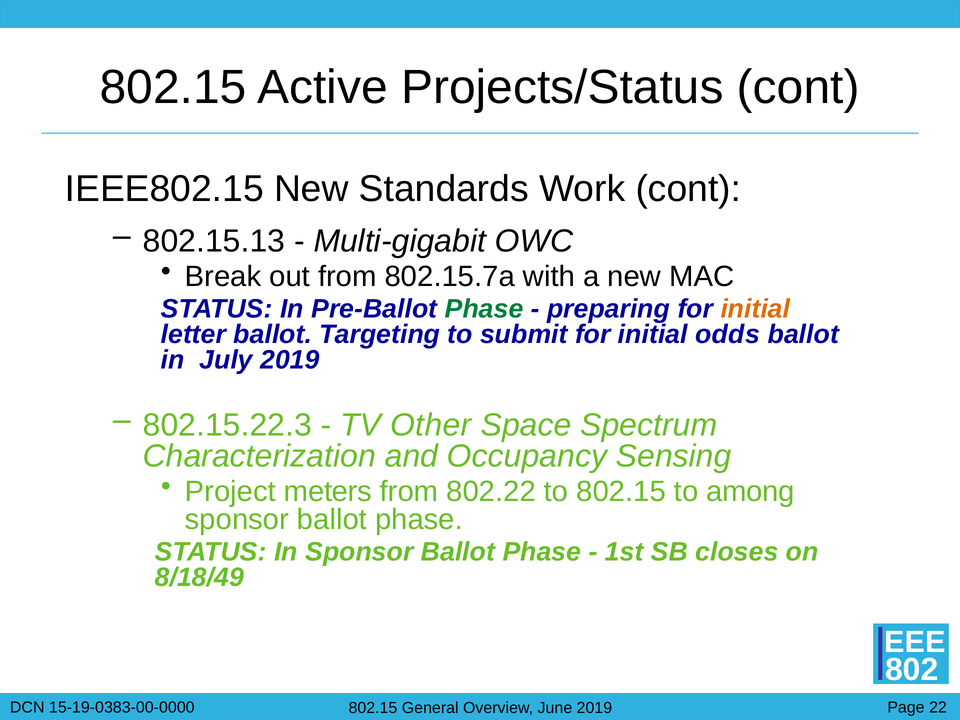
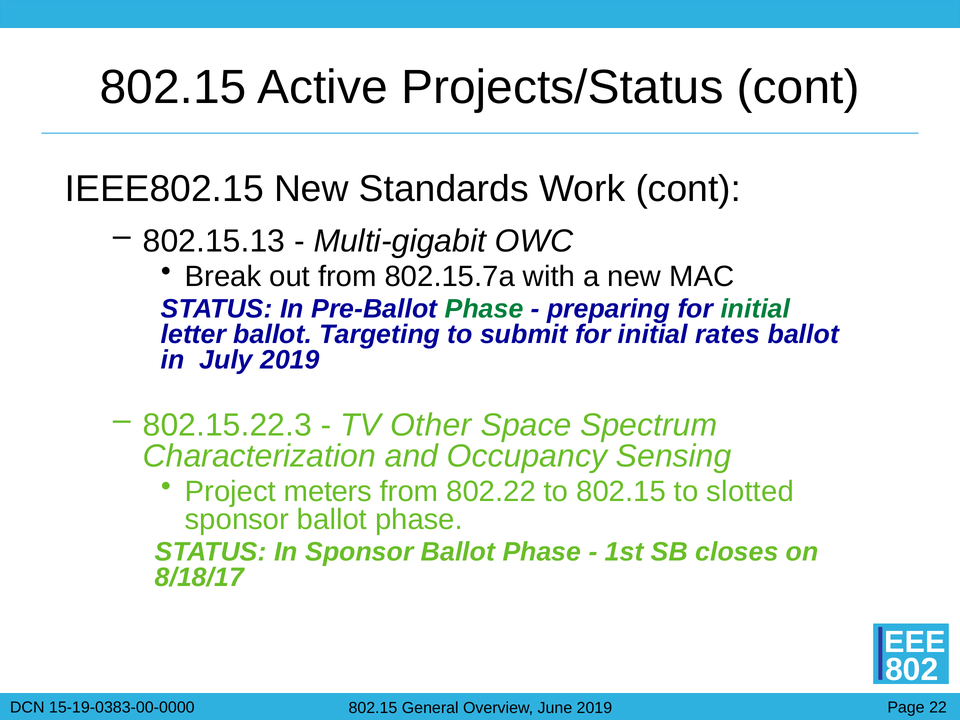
initial colour: orange -> green (755, 309)
odds: odds -> rates (728, 334)
among: among -> slotted (750, 491)
8/18/49: 8/18/49 -> 8/18/17 (199, 577)
